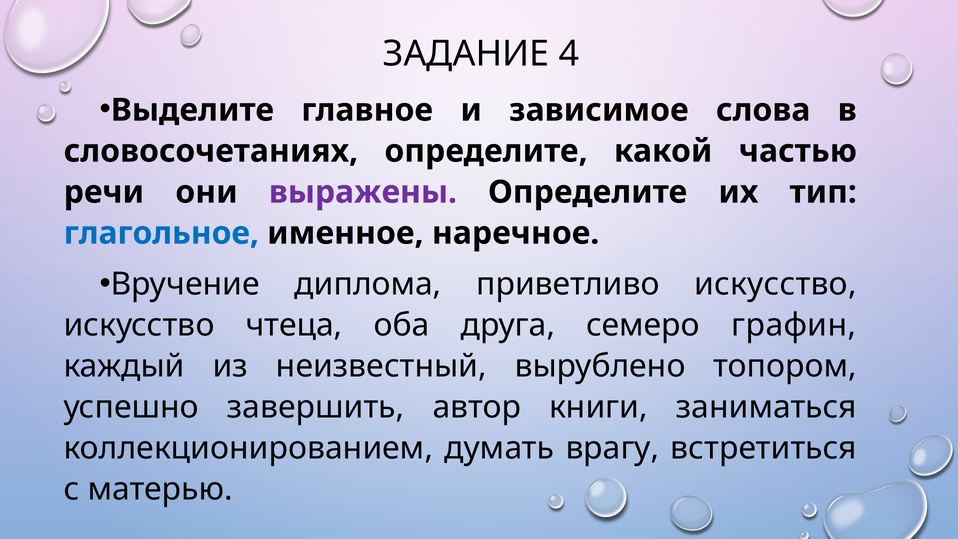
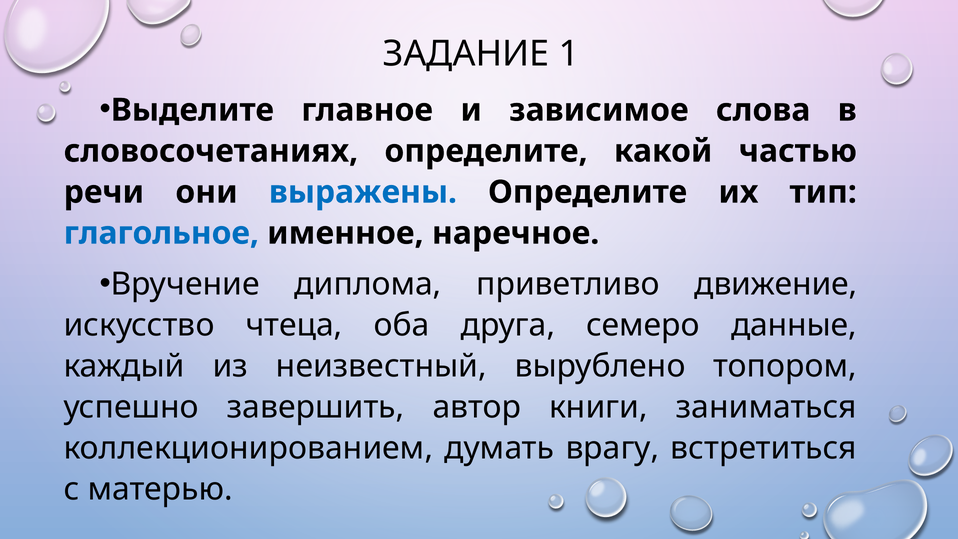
4: 4 -> 1 (569, 54)
выражены colour: purple -> blue (363, 192)
приветливо искусство: искусство -> движение (776, 284)
графин: графин -> данные (794, 325)
